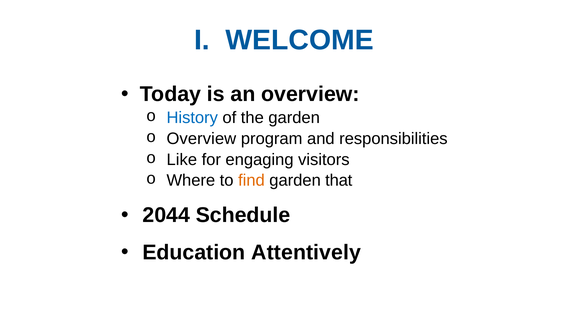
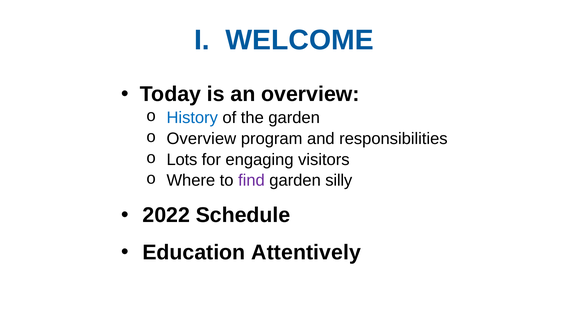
Like: Like -> Lots (182, 159)
find colour: orange -> purple (251, 180)
that: that -> silly (339, 180)
2044: 2044 -> 2022 (166, 215)
